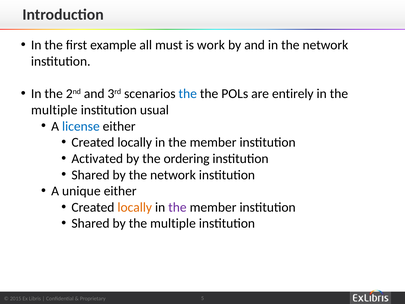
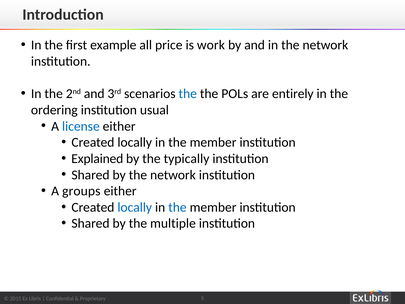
must: must -> price (169, 45)
multiple: multiple -> ordering (54, 110)
Activated: Activated -> Explained (97, 159)
ordering: ordering -> typically (187, 159)
unique: unique -> groups (81, 191)
locally colour: orange -> blue (135, 207)
the colour: purple -> blue (177, 207)
